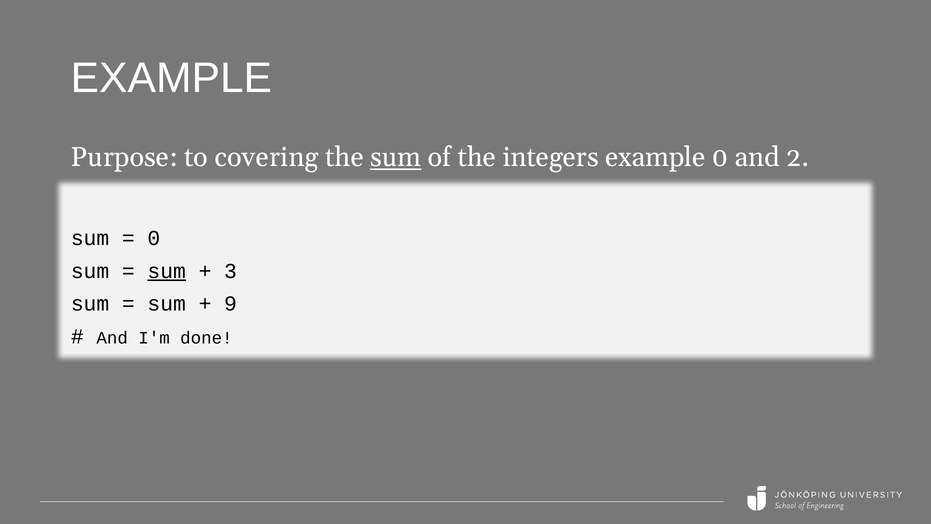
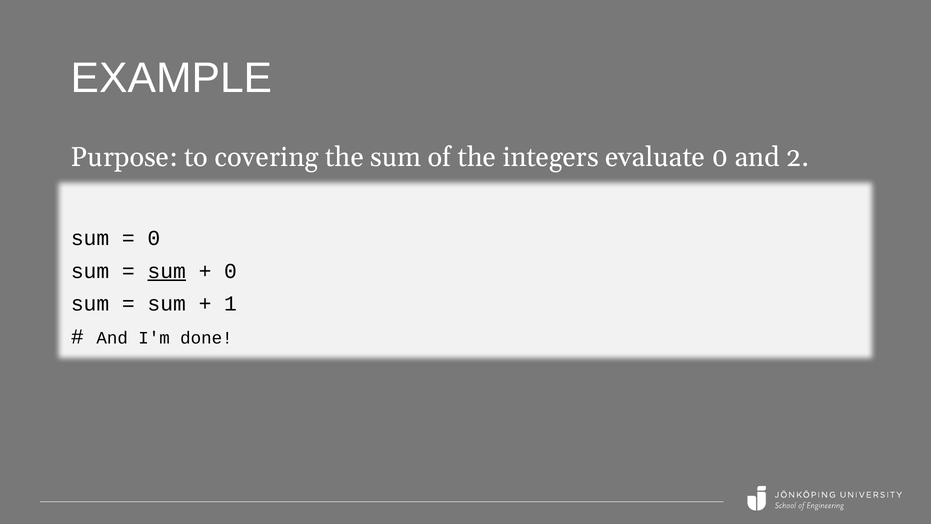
sum underline: present -> none (396, 157)
integers example: example -> evaluate (655, 157)
3: 3 -> 0 (231, 271)
9: 9 -> 1 (231, 304)
